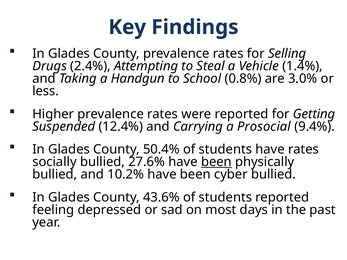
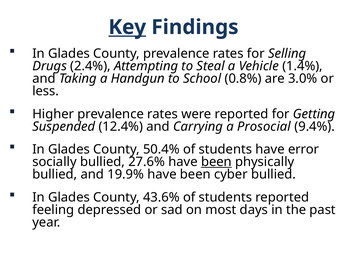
Key underline: none -> present (127, 27)
have rates: rates -> error (303, 150)
10.2%: 10.2% -> 19.9% (126, 175)
